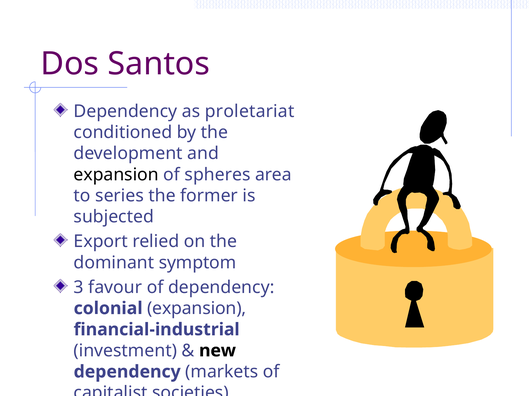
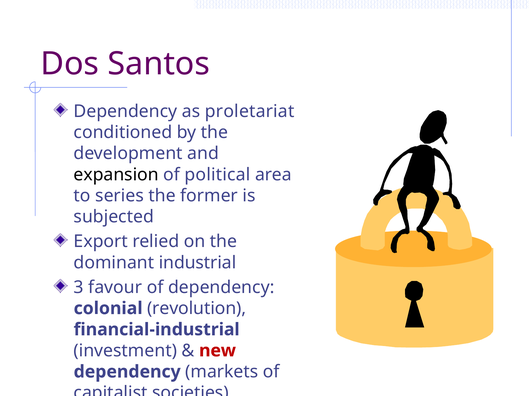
spheres: spheres -> political (217, 175)
symptom: symptom -> industrial (198, 263)
colonial expansion: expansion -> revolution (197, 309)
new colour: black -> red (218, 351)
